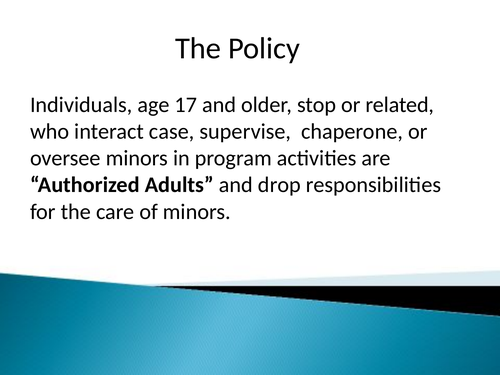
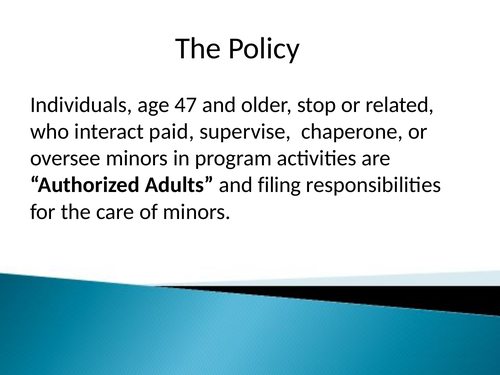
17: 17 -> 47 (186, 105)
case: case -> paid (172, 132)
drop: drop -> filing (280, 185)
